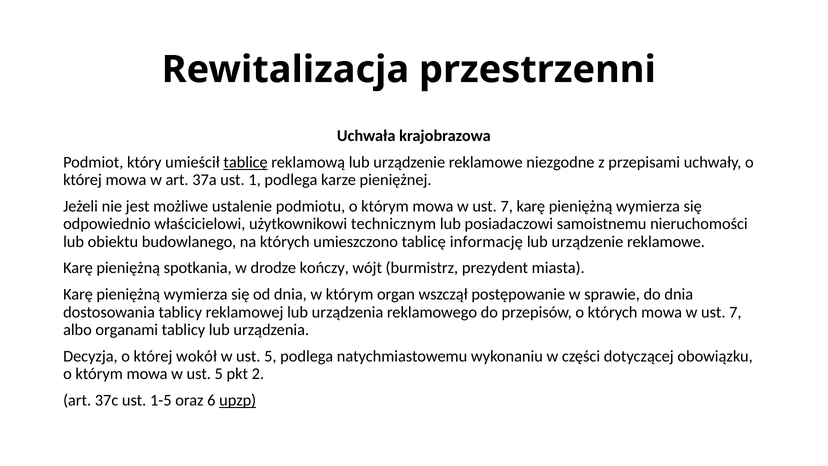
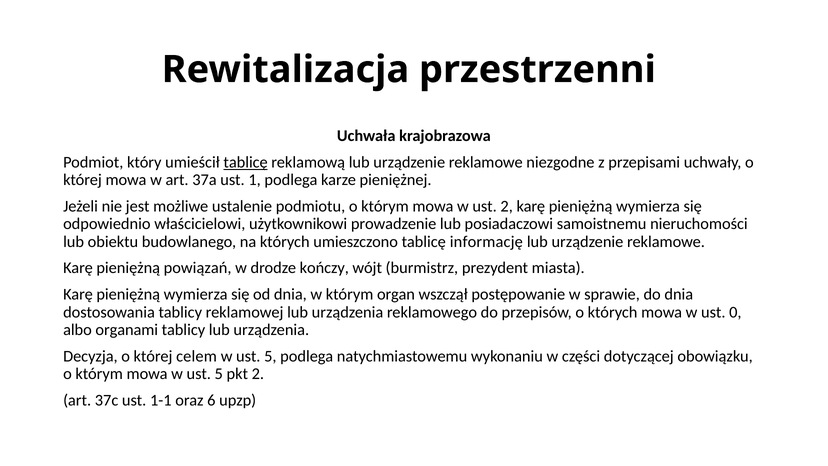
7: 7 -> 2 (507, 206)
technicznym: technicznym -> prowadzenie (394, 224)
spotkania: spotkania -> powiązań (198, 268)
7: 7 -> 0 (735, 312)
wokół: wokół -> celem (196, 356)
1-5: 1-5 -> 1-1 (161, 400)
upzp underline: present -> none (238, 400)
